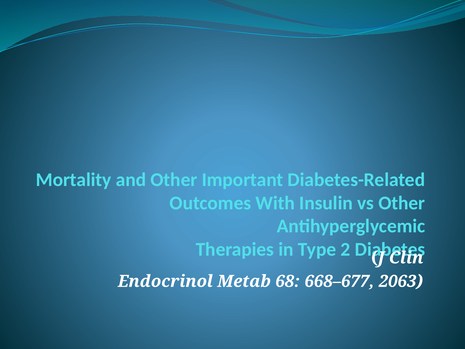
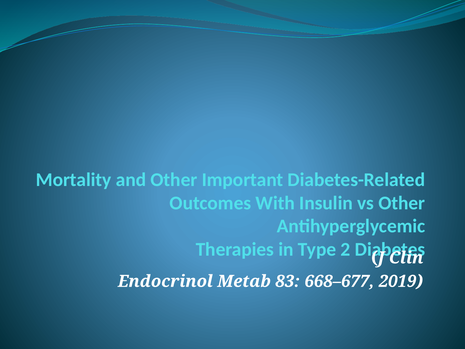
68: 68 -> 83 (288, 281)
2063: 2063 -> 2019 (401, 281)
